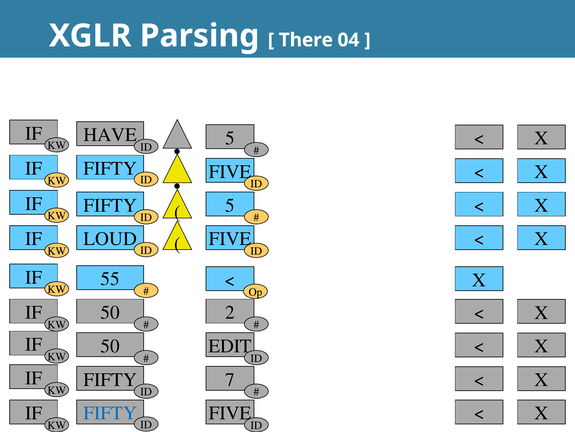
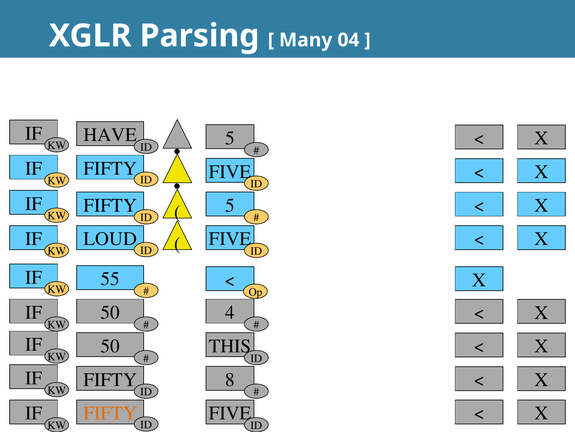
There: There -> Many (306, 40)
2: 2 -> 4 (230, 312)
EDIT: EDIT -> THIS (230, 346)
7: 7 -> 8 (230, 379)
FIFTY colour: blue -> orange (110, 413)
